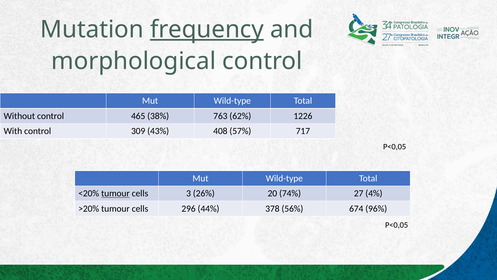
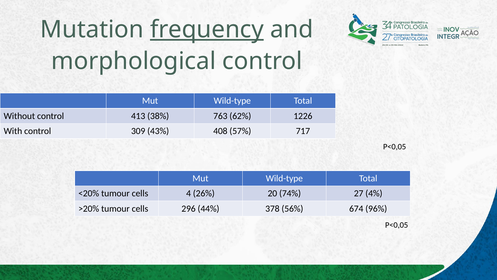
465: 465 -> 413 (138, 116)
tumour underline: present -> none (115, 193)
3: 3 -> 4 (189, 193)
